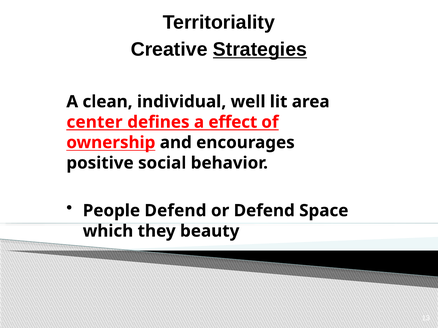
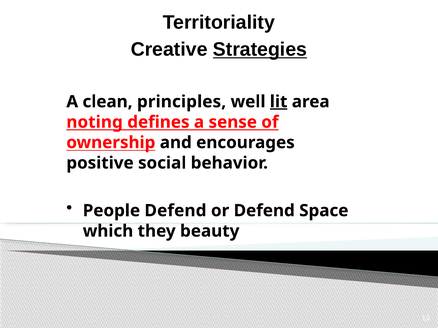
individual: individual -> principles (182, 102)
lit underline: none -> present (279, 102)
center: center -> noting (95, 122)
effect: effect -> sense (233, 122)
